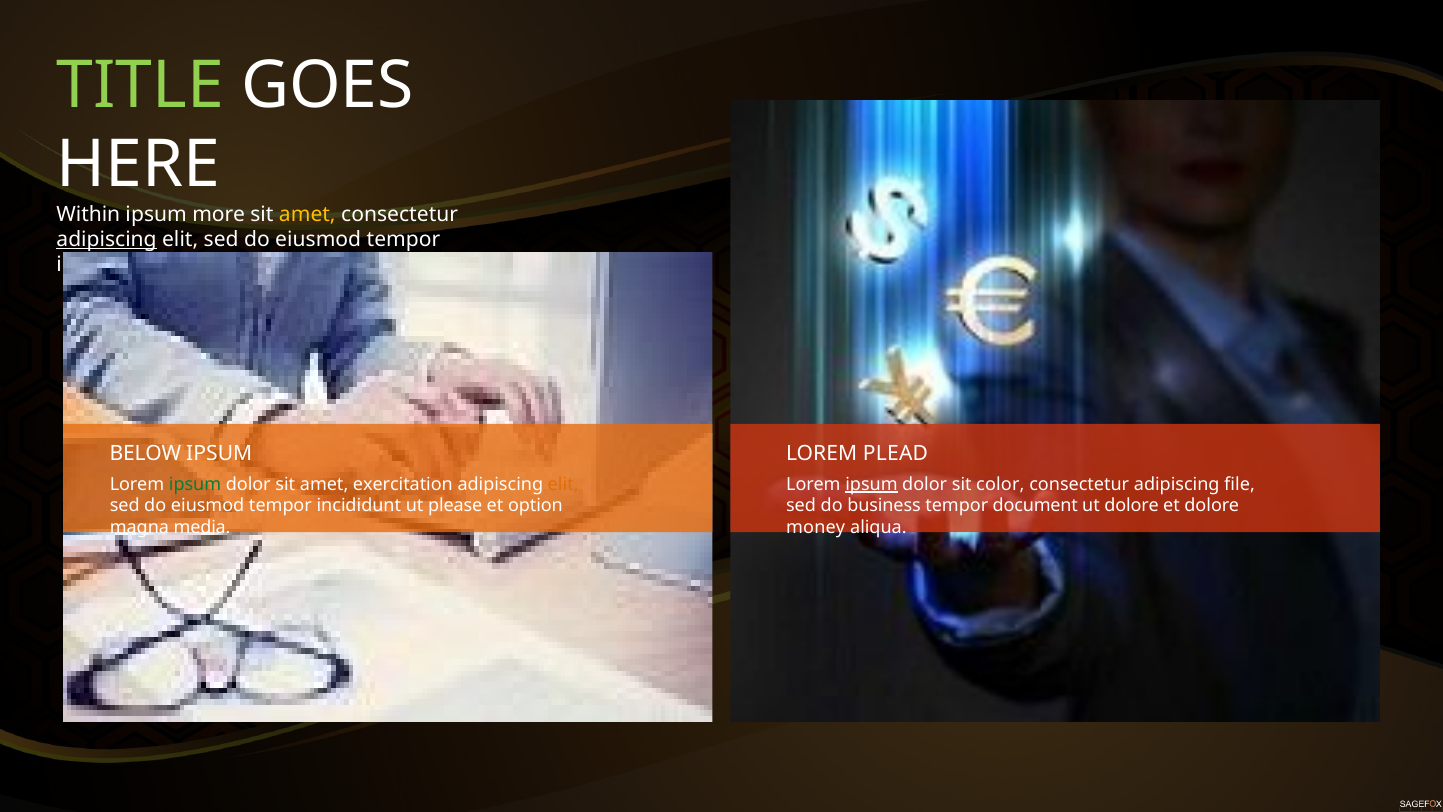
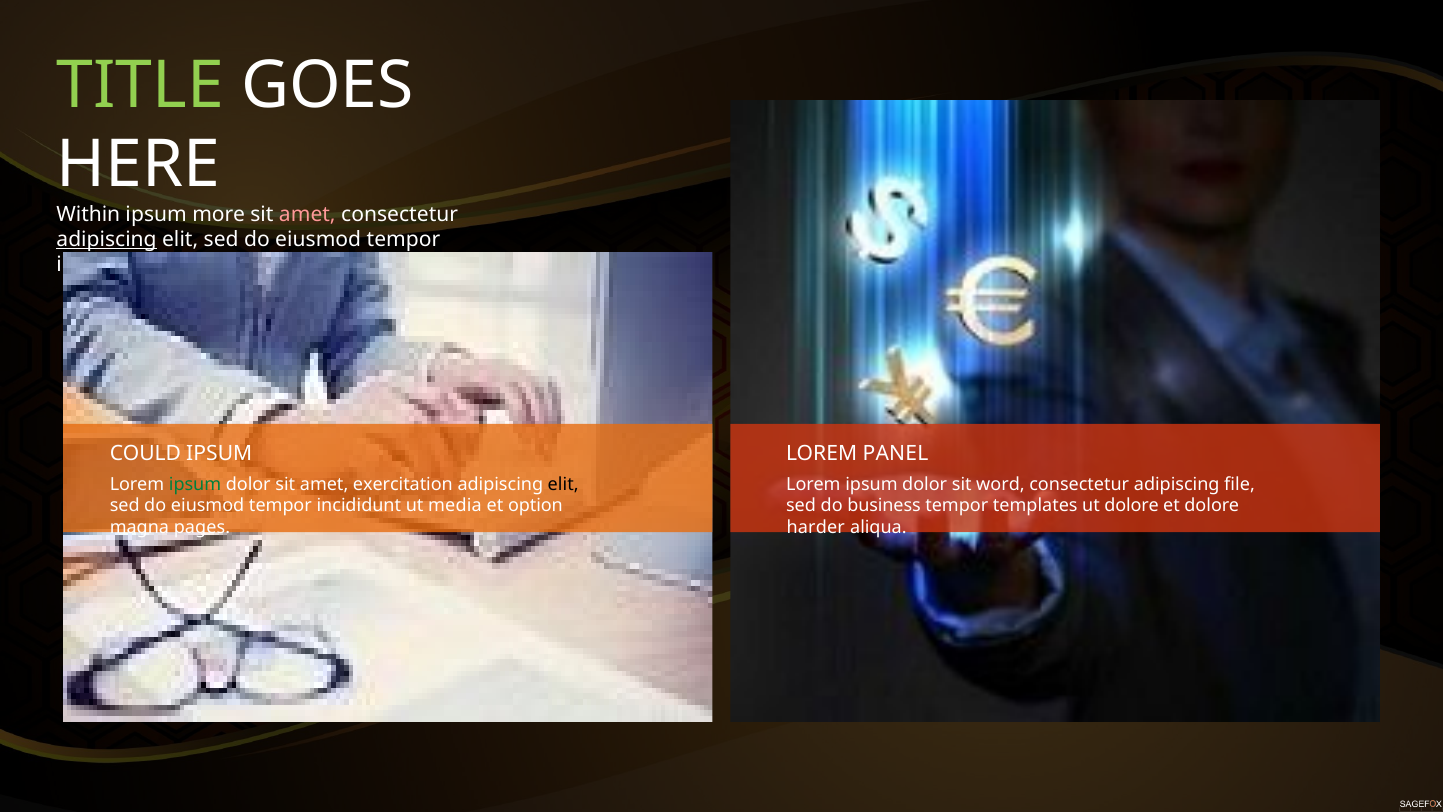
amet colour: yellow -> pink (307, 214)
BELOW: BELOW -> COULD (145, 454)
PLEAD: PLEAD -> PANEL (896, 454)
elit colour: orange -> black (563, 484)
ipsum underline: present -> none (871, 484)
color: color -> word (1000, 484)
please: please -> media (455, 506)
document: document -> templates (1035, 506)
media: media -> pages (202, 527)
money: money -> harder (816, 527)
